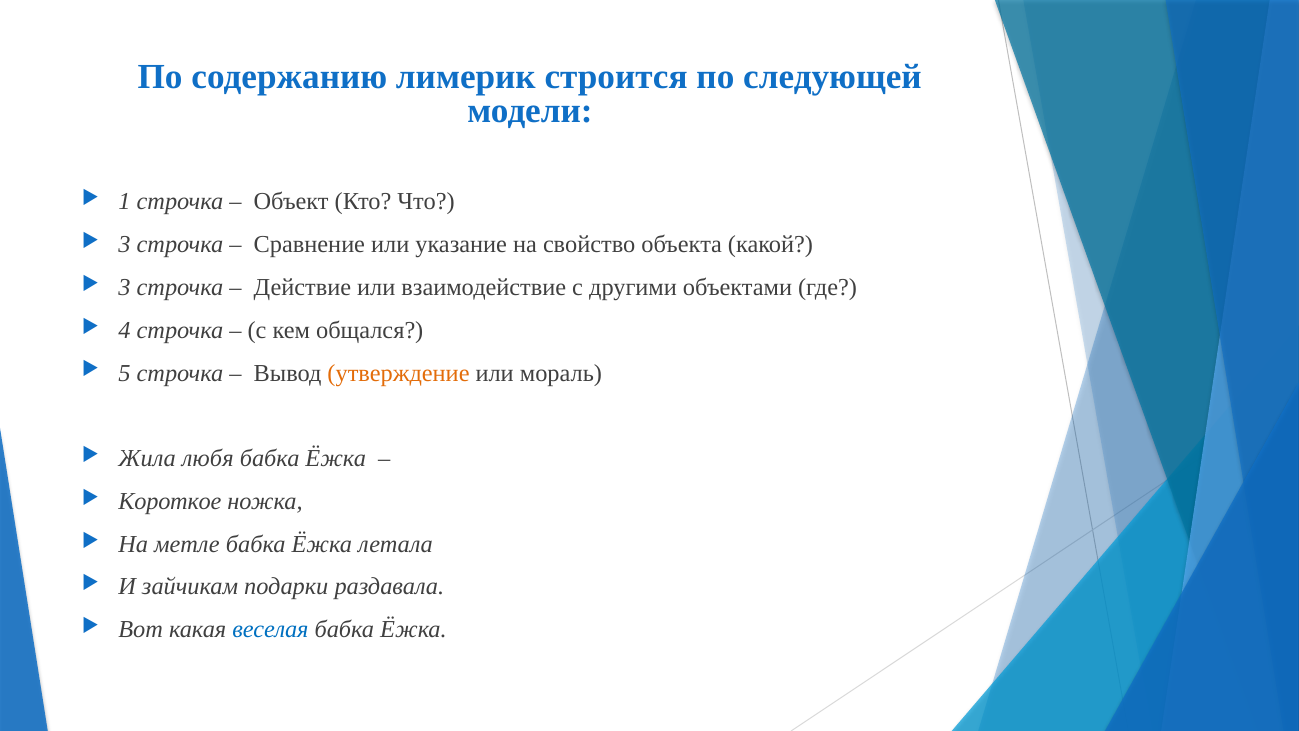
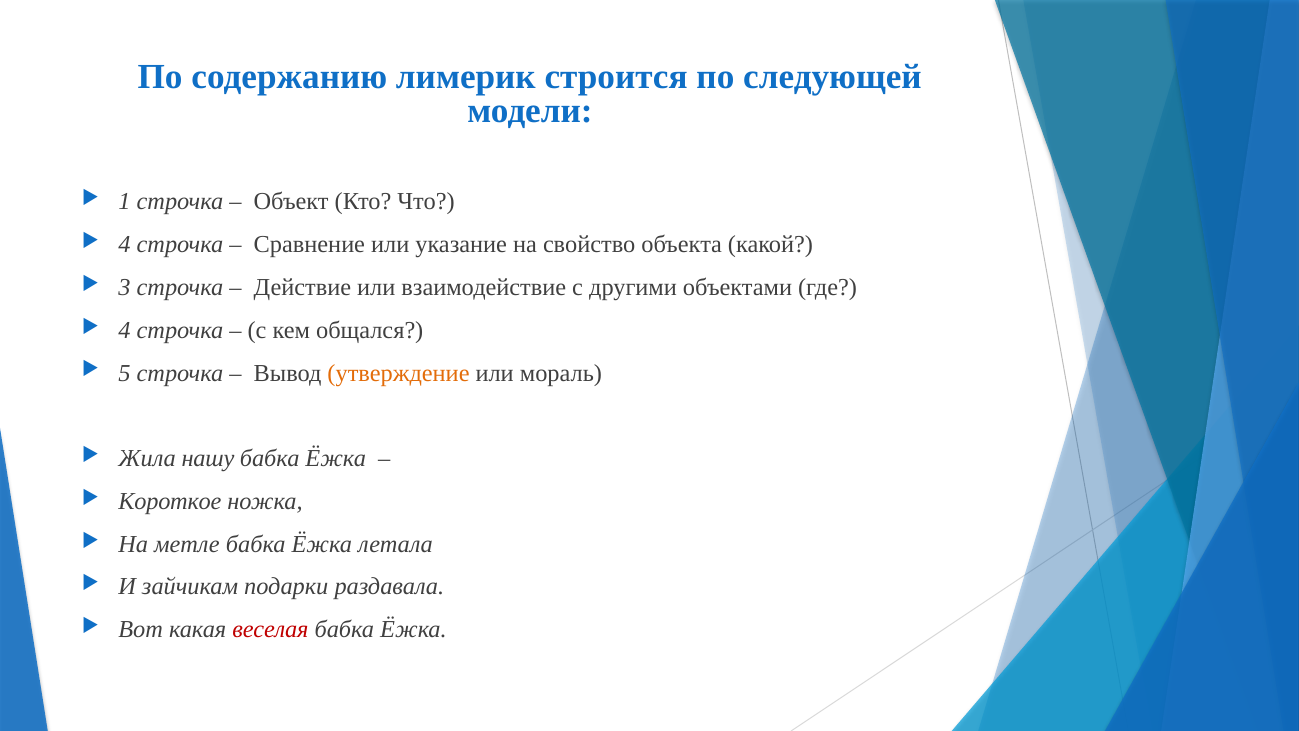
3: 3 -> 4 (125, 245)
любя: любя -> нашу (208, 458)
веселая colour: blue -> red (270, 629)
